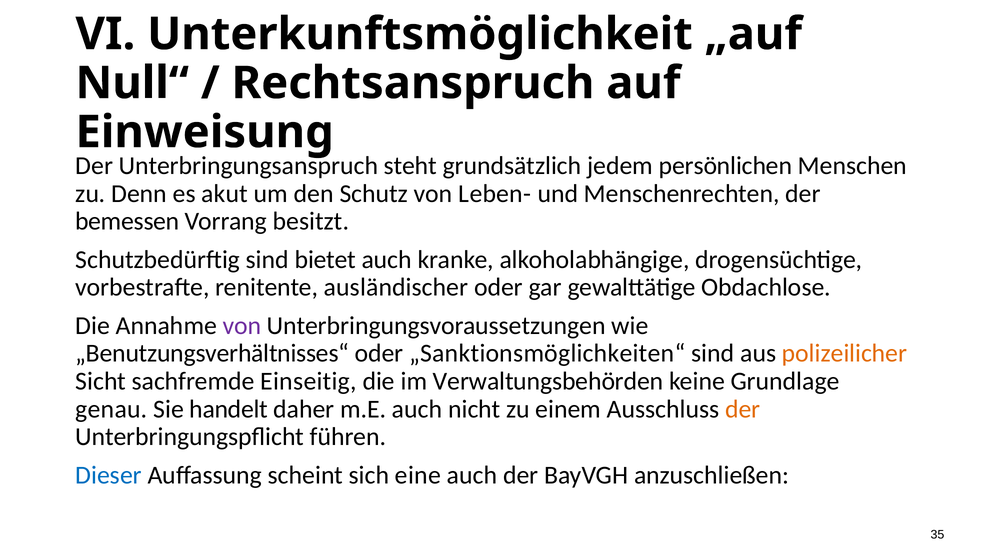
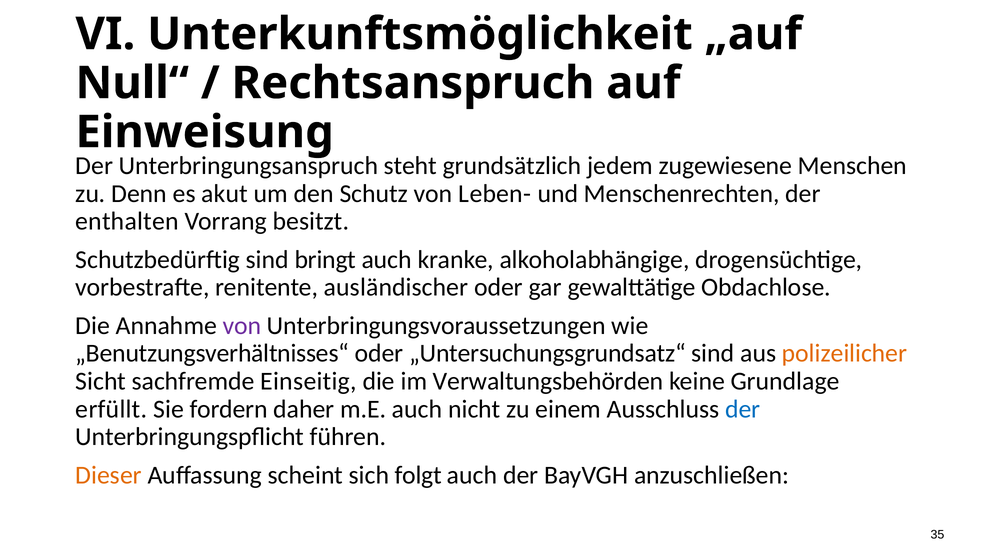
persönlichen: persönlichen -> zugewiesene (725, 166)
bemessen: bemessen -> enthalten (127, 221)
bietet: bietet -> bringt (325, 260)
„Sanktionsmöglichkeiten“: „Sanktionsmöglichkeiten“ -> „Untersuchungsgrundsatz“ (548, 353)
genau: genau -> erfüllt (111, 409)
handelt: handelt -> fordern (229, 409)
der colour: orange -> blue (743, 409)
Dieser colour: blue -> orange (109, 475)
eine: eine -> folgt (418, 475)
